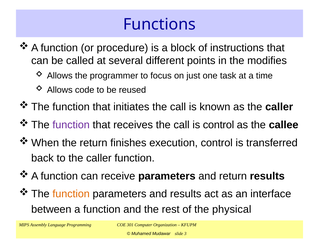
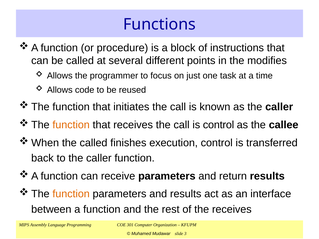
function colour: purple -> orange (71, 125)
the return: return -> called (94, 143)
the physical: physical -> receives (232, 209)
